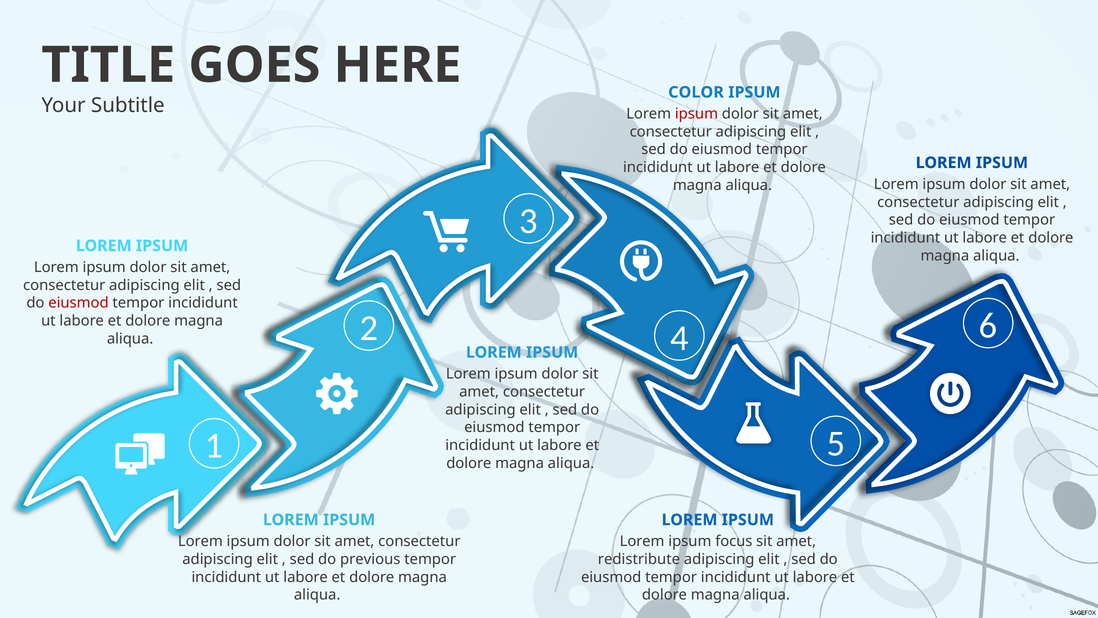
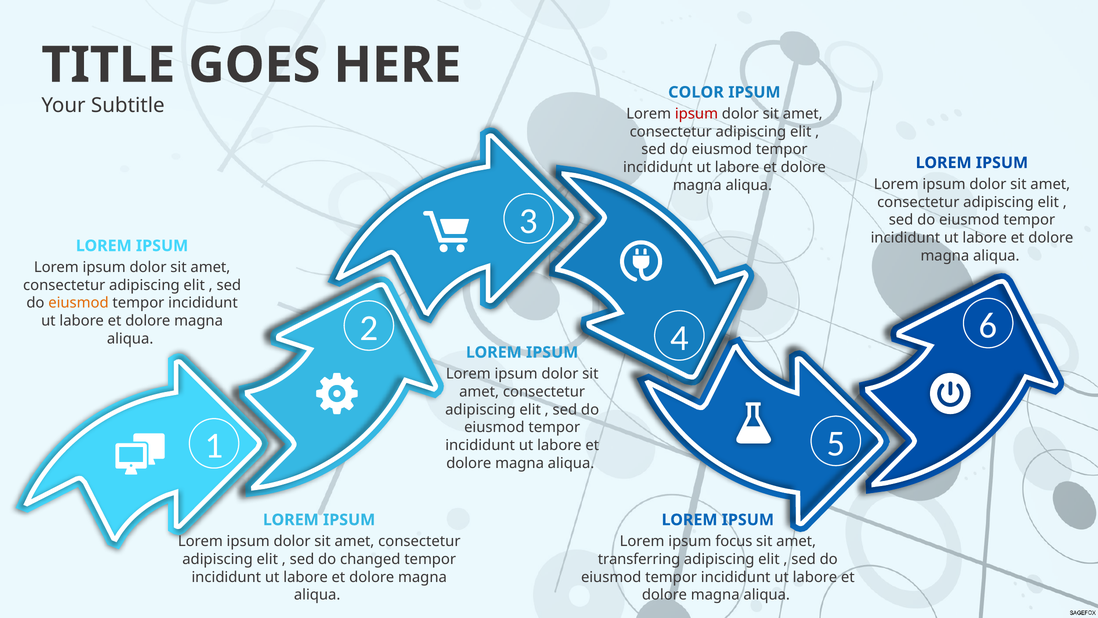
eiusmod colour: red -> orange (79, 303)
previous: previous -> changed (370, 559)
redistribute: redistribute -> transferring (639, 559)
